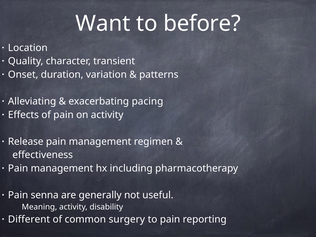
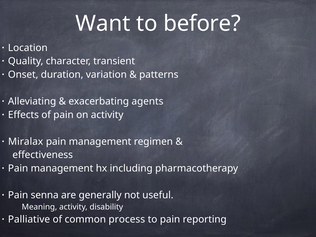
pacing: pacing -> agents (147, 101)
Release: Release -> Miralax (26, 142)
Different: Different -> Palliative (29, 219)
surgery: surgery -> process (127, 219)
